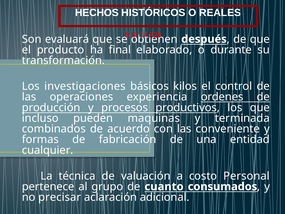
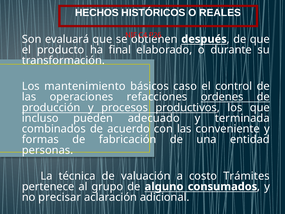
investigaciones: investigaciones -> mantenimiento (85, 86)
kilos: kilos -> caso (185, 86)
experiencia: experiencia -> refacciones (157, 97)
maquinas: maquinas -> adecuado (154, 118)
cualquier: cualquier -> personas (48, 150)
Personal: Personal -> Trámites (246, 176)
cuanto: cuanto -> alguno (164, 186)
